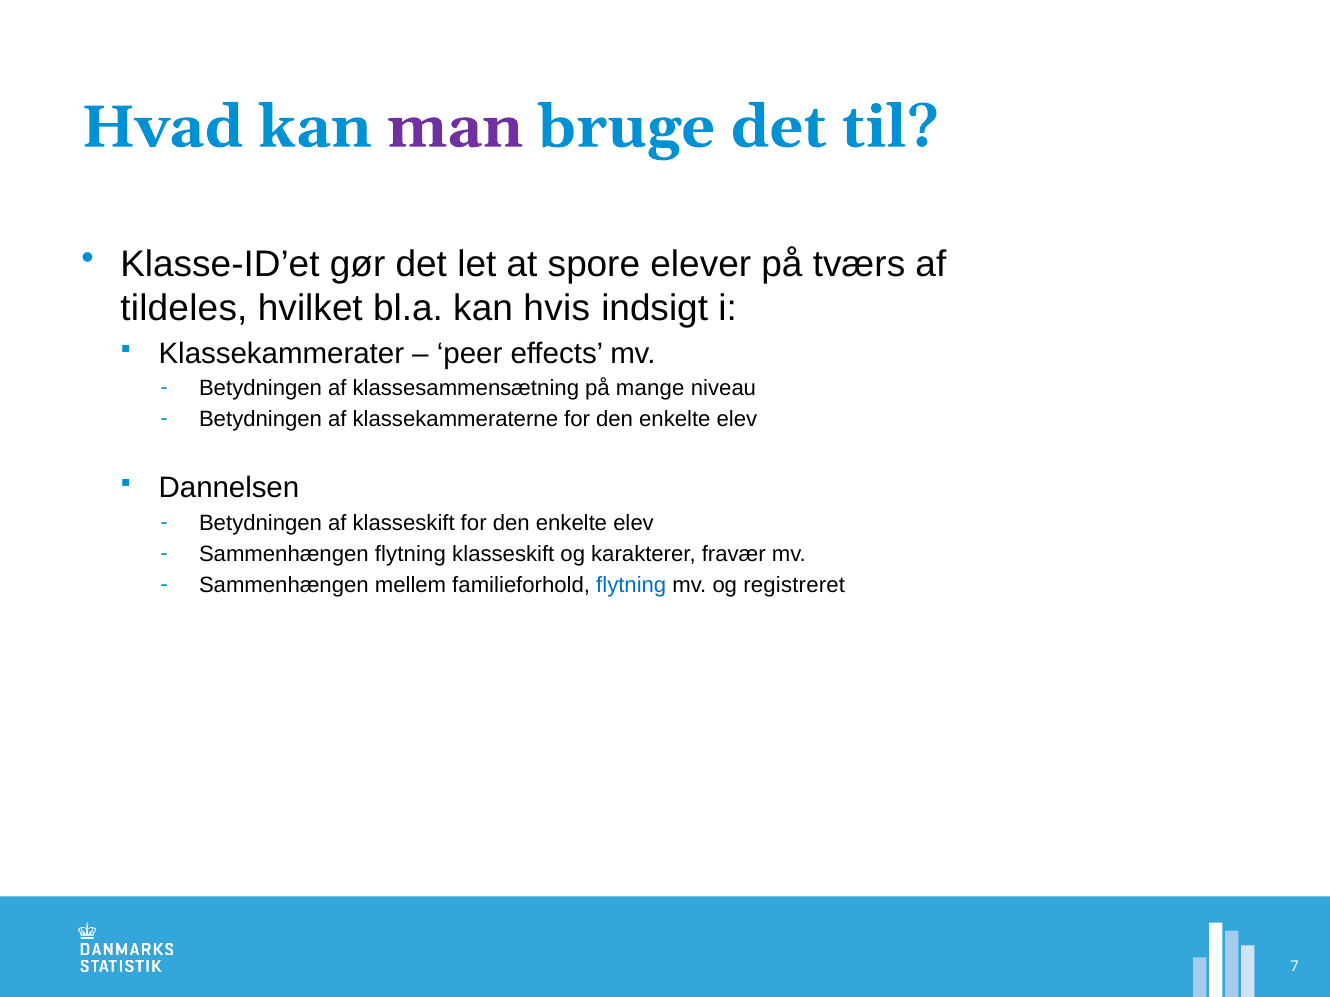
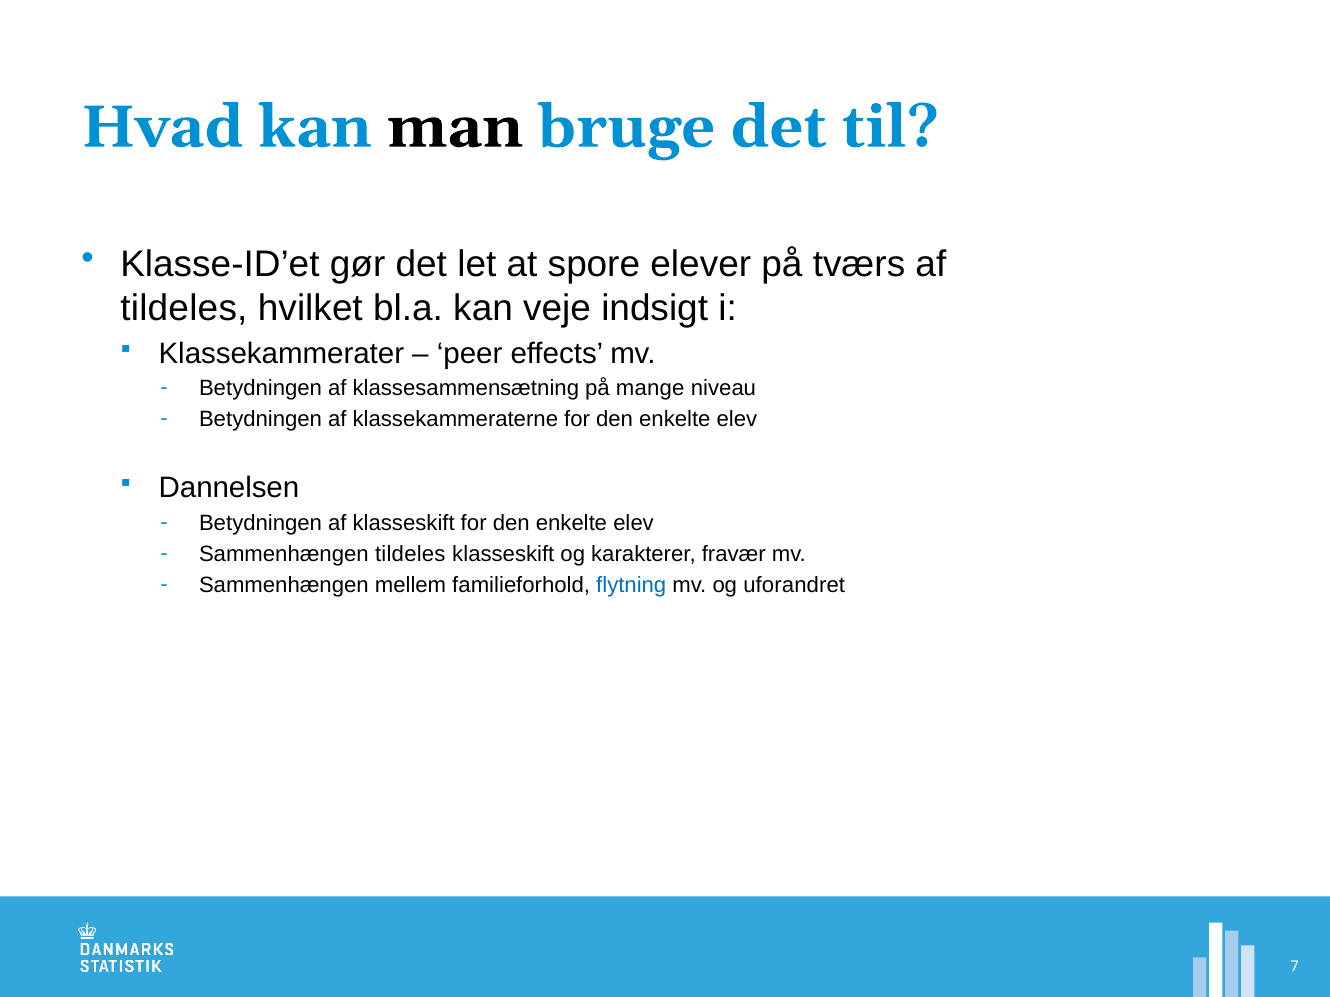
man colour: purple -> black (455, 127)
hvis: hvis -> veje (557, 309)
Sammenhængen flytning: flytning -> tildeles (410, 554)
registreret: registreret -> uforandret (794, 585)
